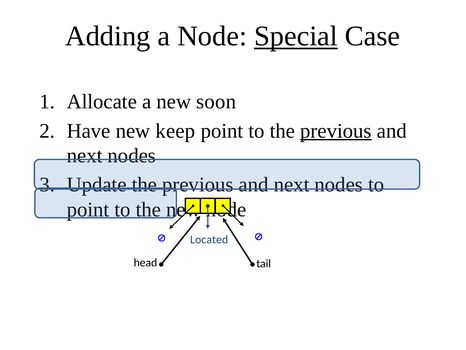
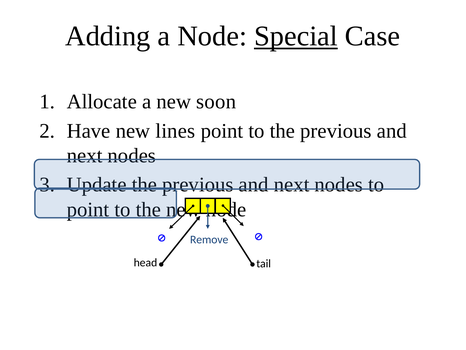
keep: keep -> lines (175, 131)
previous underline: present -> none (336, 131)
Located: Located -> Remove (209, 239)
